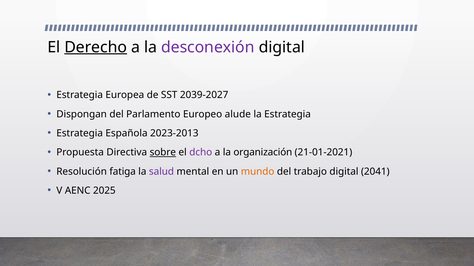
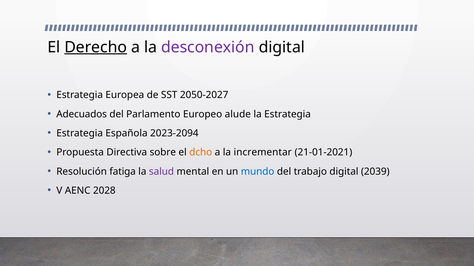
2039-2027: 2039-2027 -> 2050-2027 (204, 95)
Dispongan: Dispongan -> Adecuados (82, 114)
2023-2013: 2023-2013 -> 2023-2094 (174, 134)
sobre underline: present -> none (163, 153)
dcho colour: purple -> orange (201, 153)
organización: organización -> incrementar (263, 153)
mundo colour: orange -> blue (258, 172)
2041: 2041 -> 2039 (375, 172)
2025: 2025 -> 2028 (104, 191)
